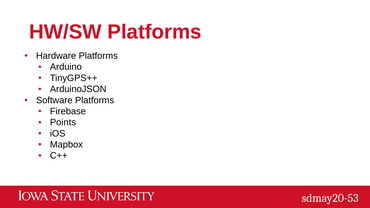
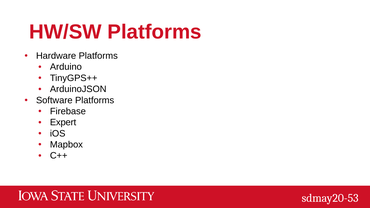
Points: Points -> Expert (63, 122)
